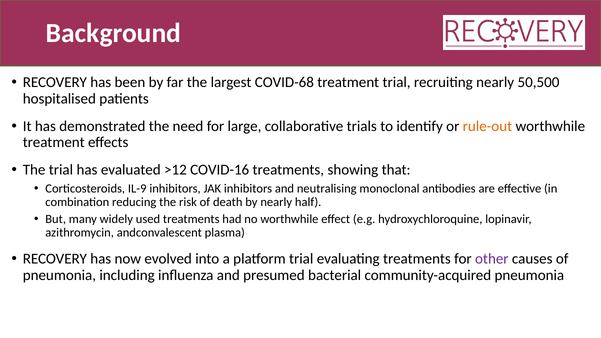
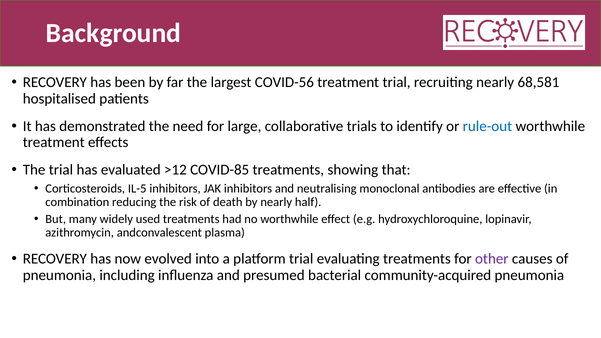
COVID-68: COVID-68 -> COVID-56 (284, 82)
50,500: 50,500 -> 68,581 (538, 82)
rule-out colour: orange -> blue (487, 126)
COVID-16: COVID-16 -> COVID-85 (220, 170)
IL-9: IL-9 -> IL-5 (137, 189)
